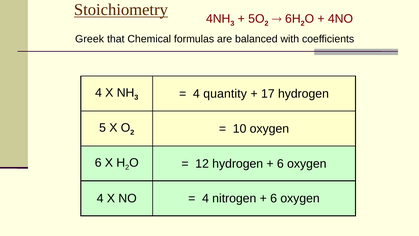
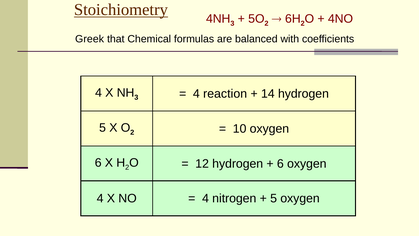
quantity: quantity -> reaction (225, 94)
17: 17 -> 14 (268, 94)
6: 6 -> 5 (274, 198)
